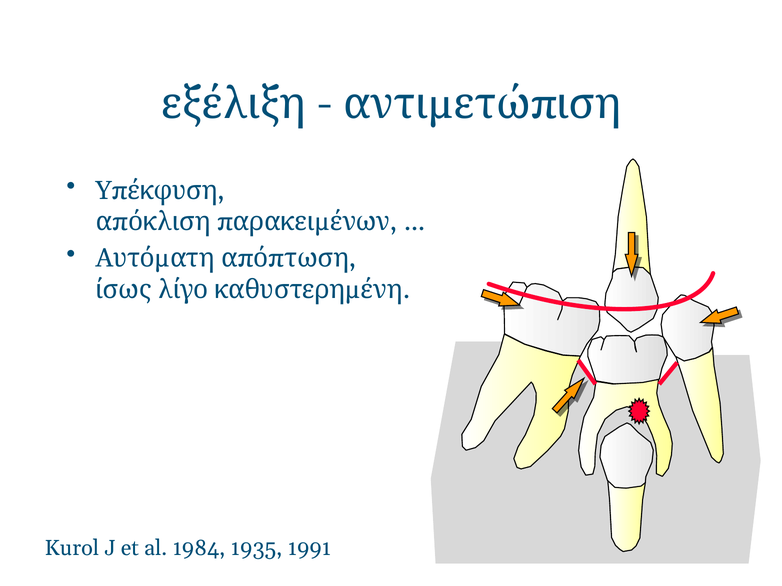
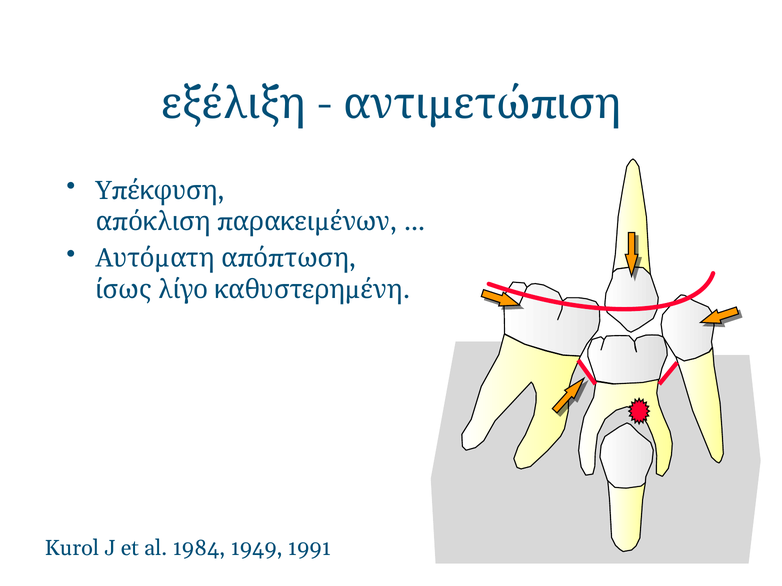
1935: 1935 -> 1949 (257, 549)
